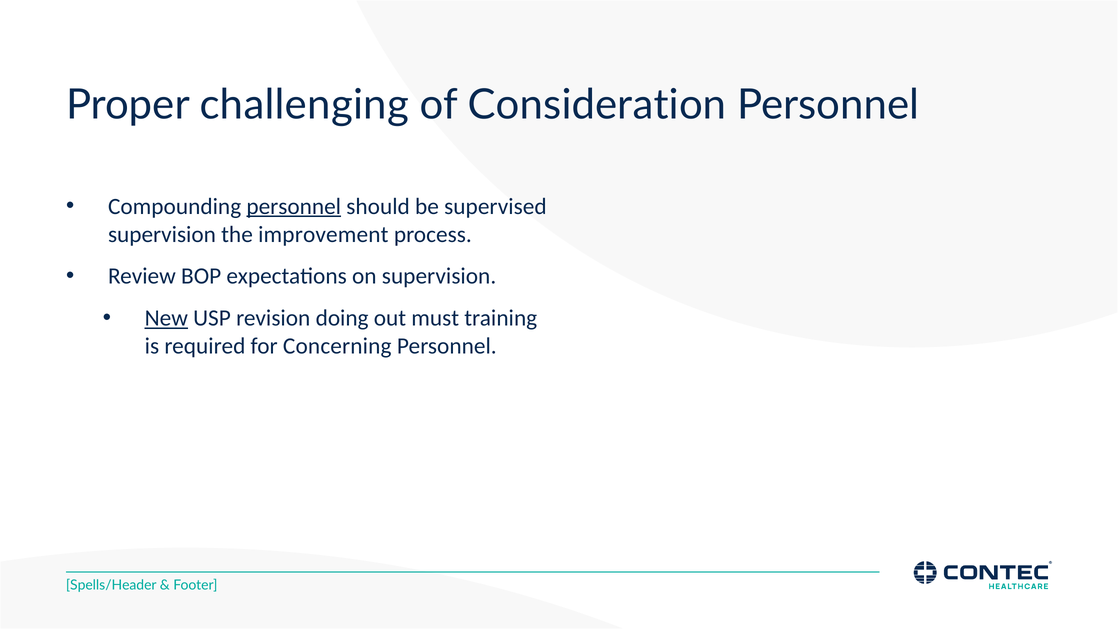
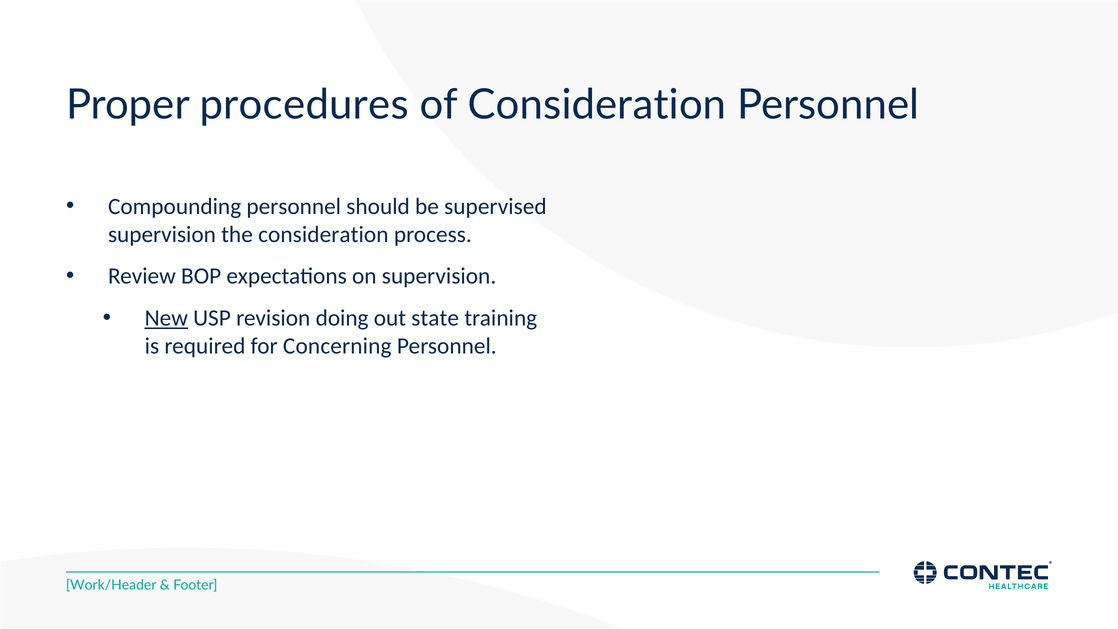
challenging: challenging -> procedures (304, 105)
personnel underline: present -> none (294, 206)
the improvement: improvement -> consideration (323, 234)
must: must -> state (435, 318)
Spells/Header: Spells/Header -> Work/Header (111, 585)
